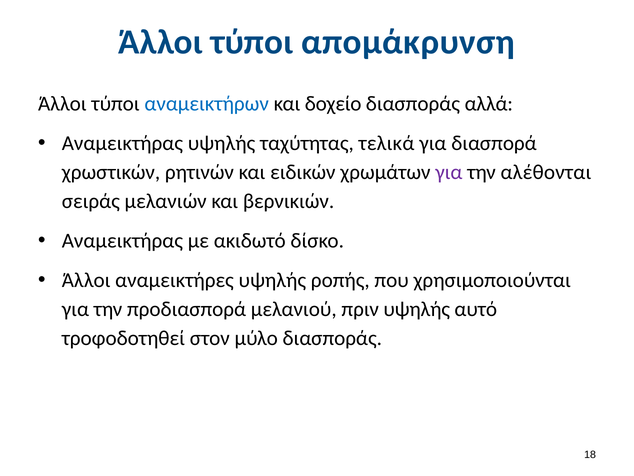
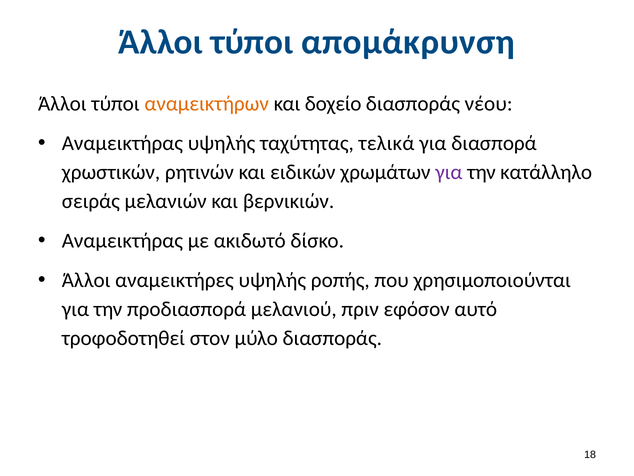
αναμεικτήρων colour: blue -> orange (207, 104)
αλλά: αλλά -> νέου (489, 104)
αλέθονται: αλέθονται -> κατάλληλο (546, 172)
πριν υψηλής: υψηλής -> εφόσον (417, 309)
